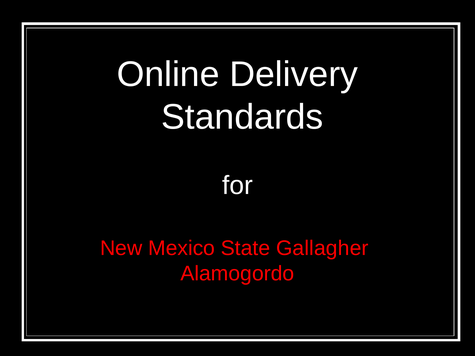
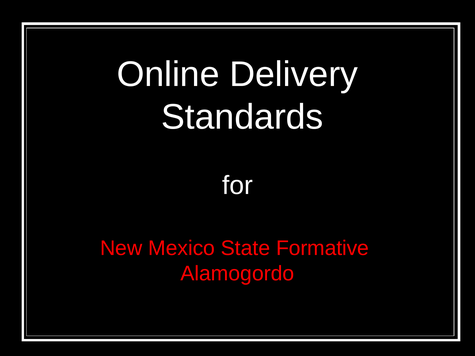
Gallagher: Gallagher -> Formative (322, 248)
